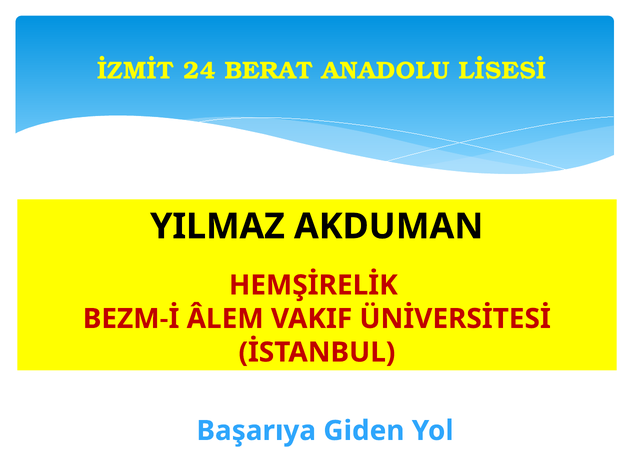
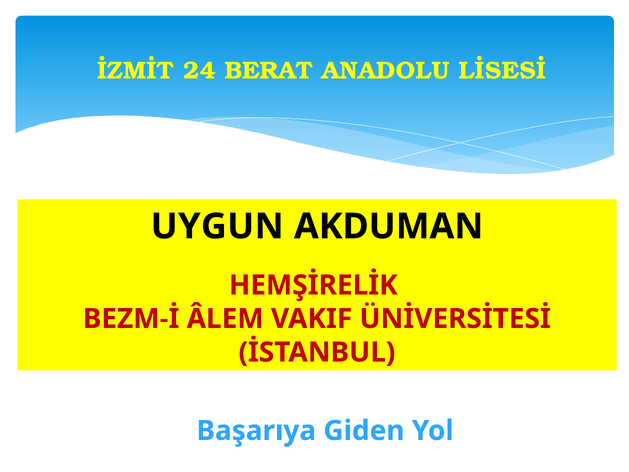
YILMAZ: YILMAZ -> UYGUN (217, 226)
